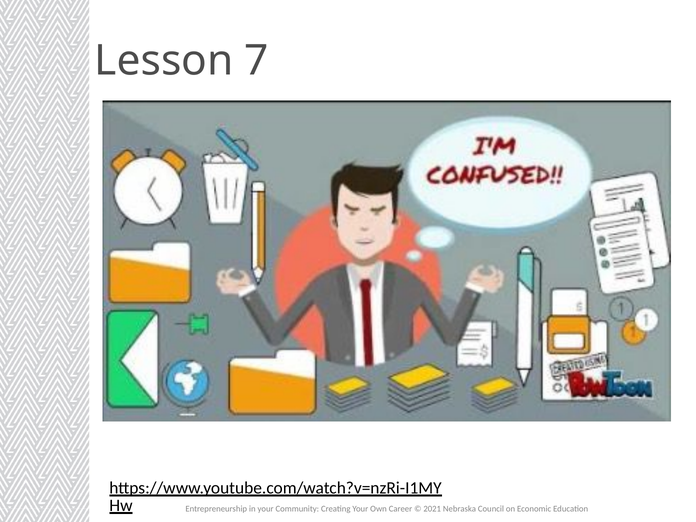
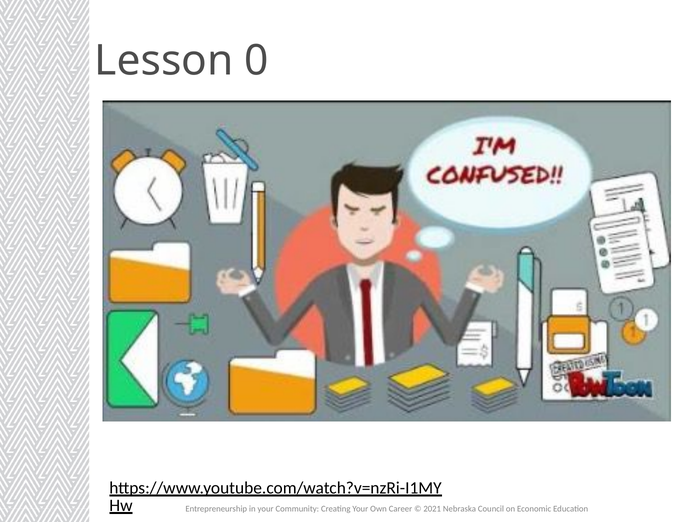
7: 7 -> 0 (257, 61)
